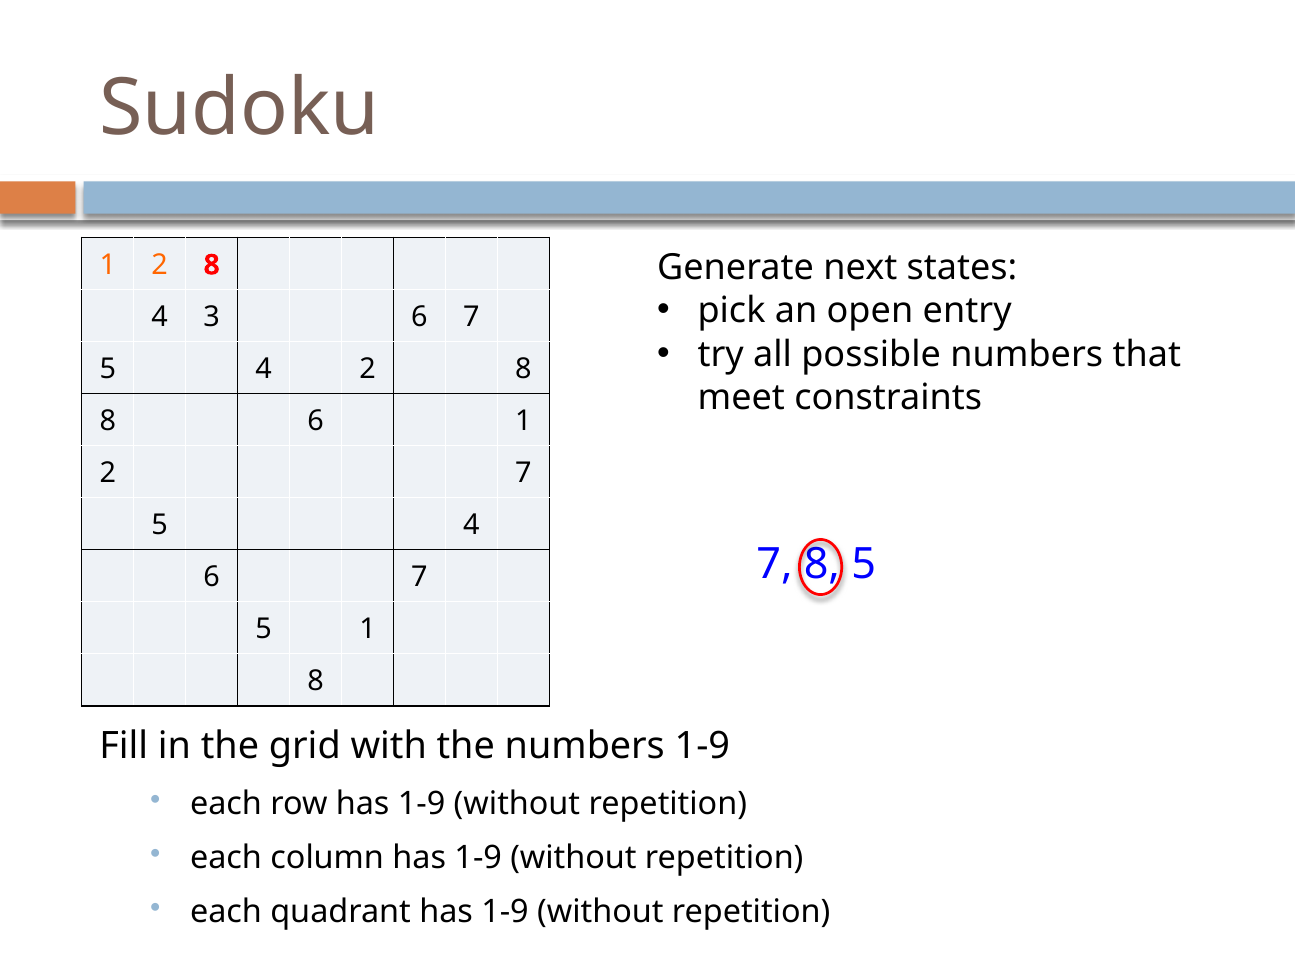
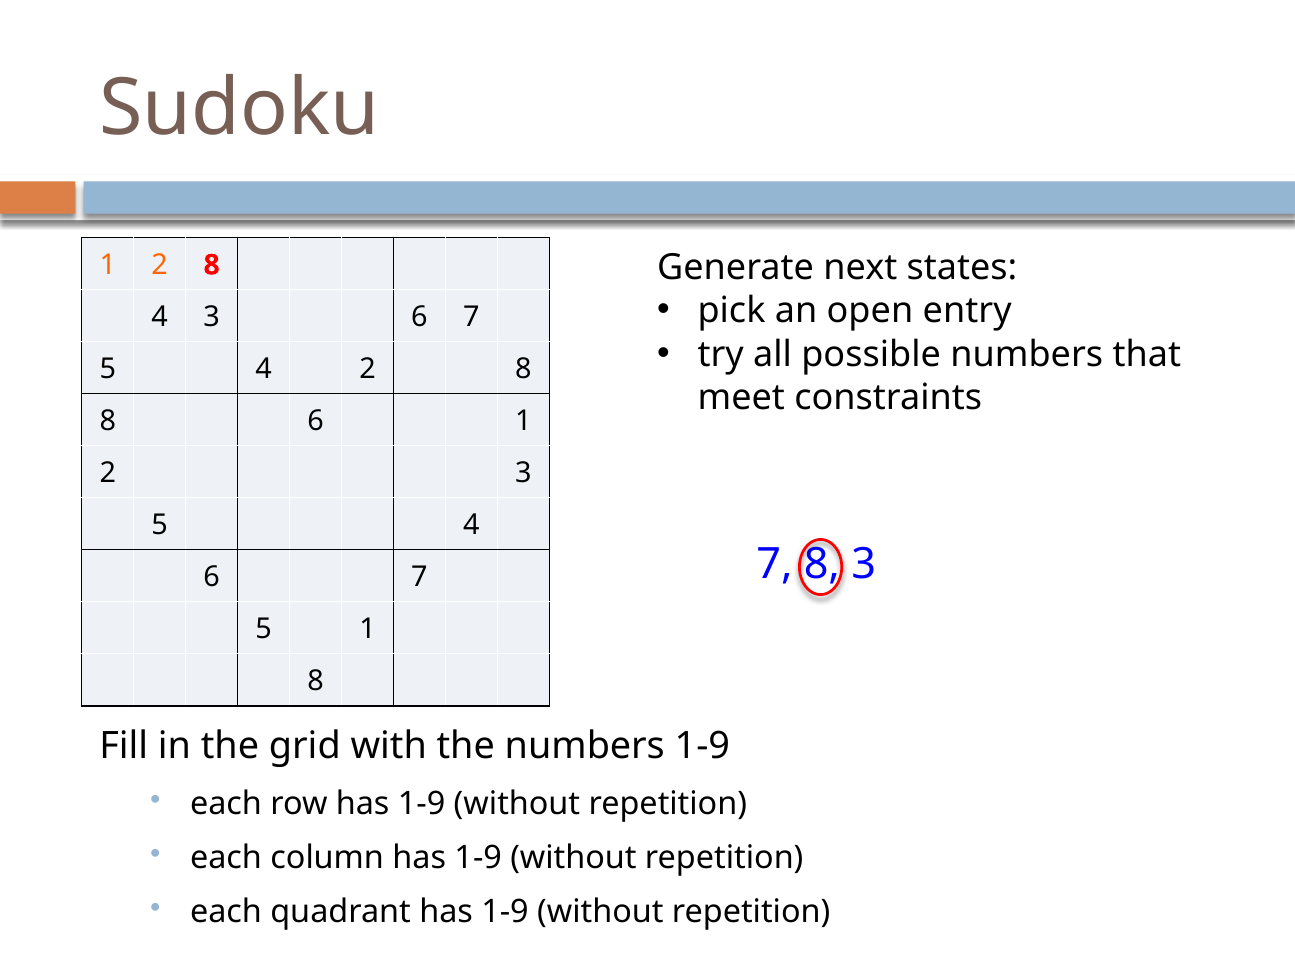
2 7: 7 -> 3 (523, 473)
5: 5 -> 3 (864, 565)
